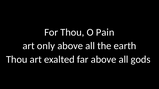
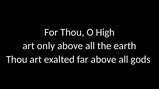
Pain: Pain -> High (105, 32)
